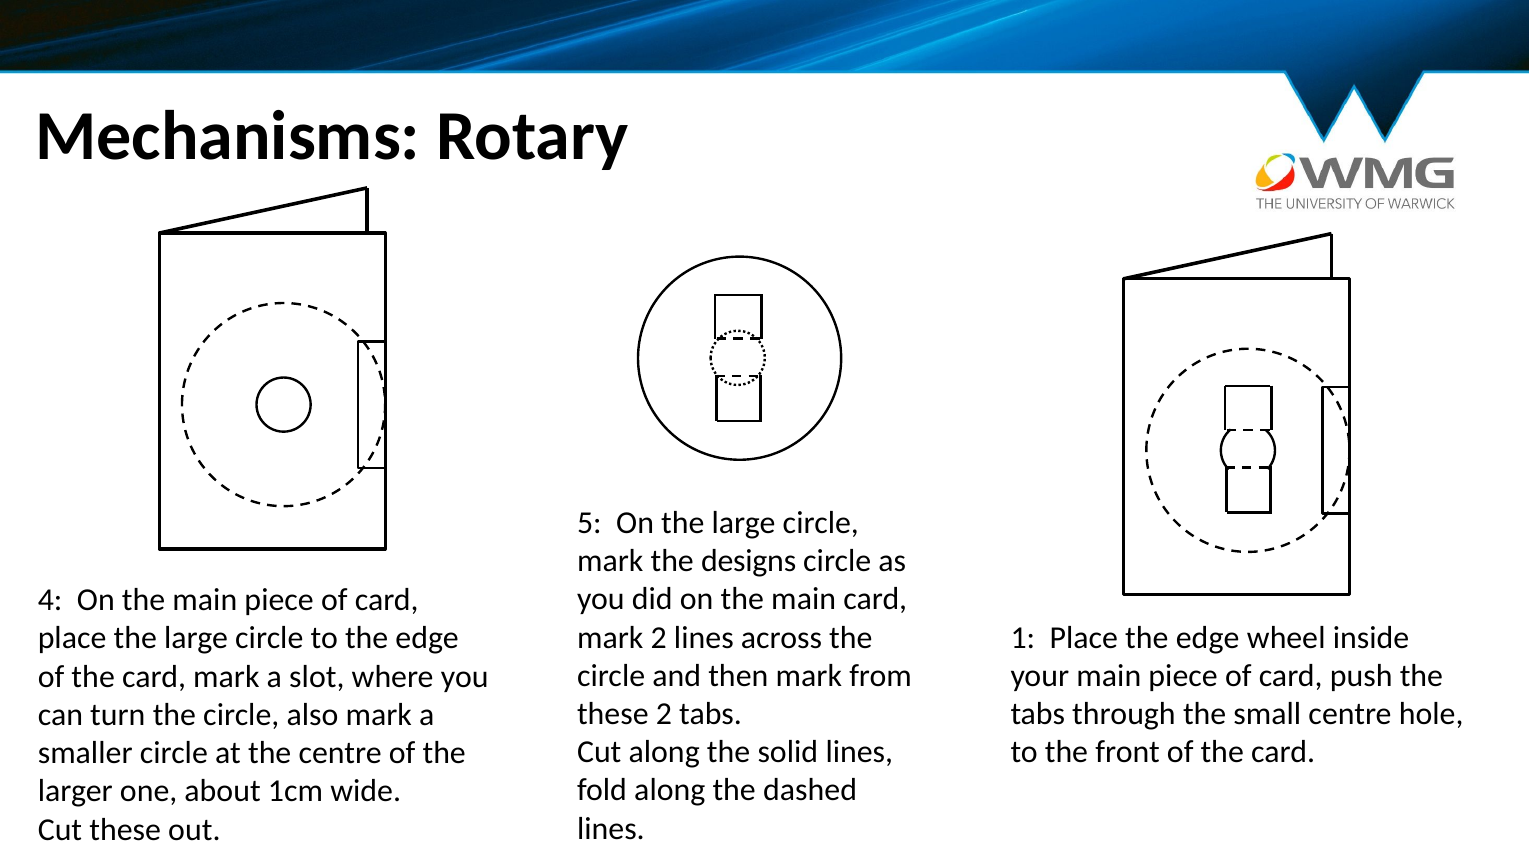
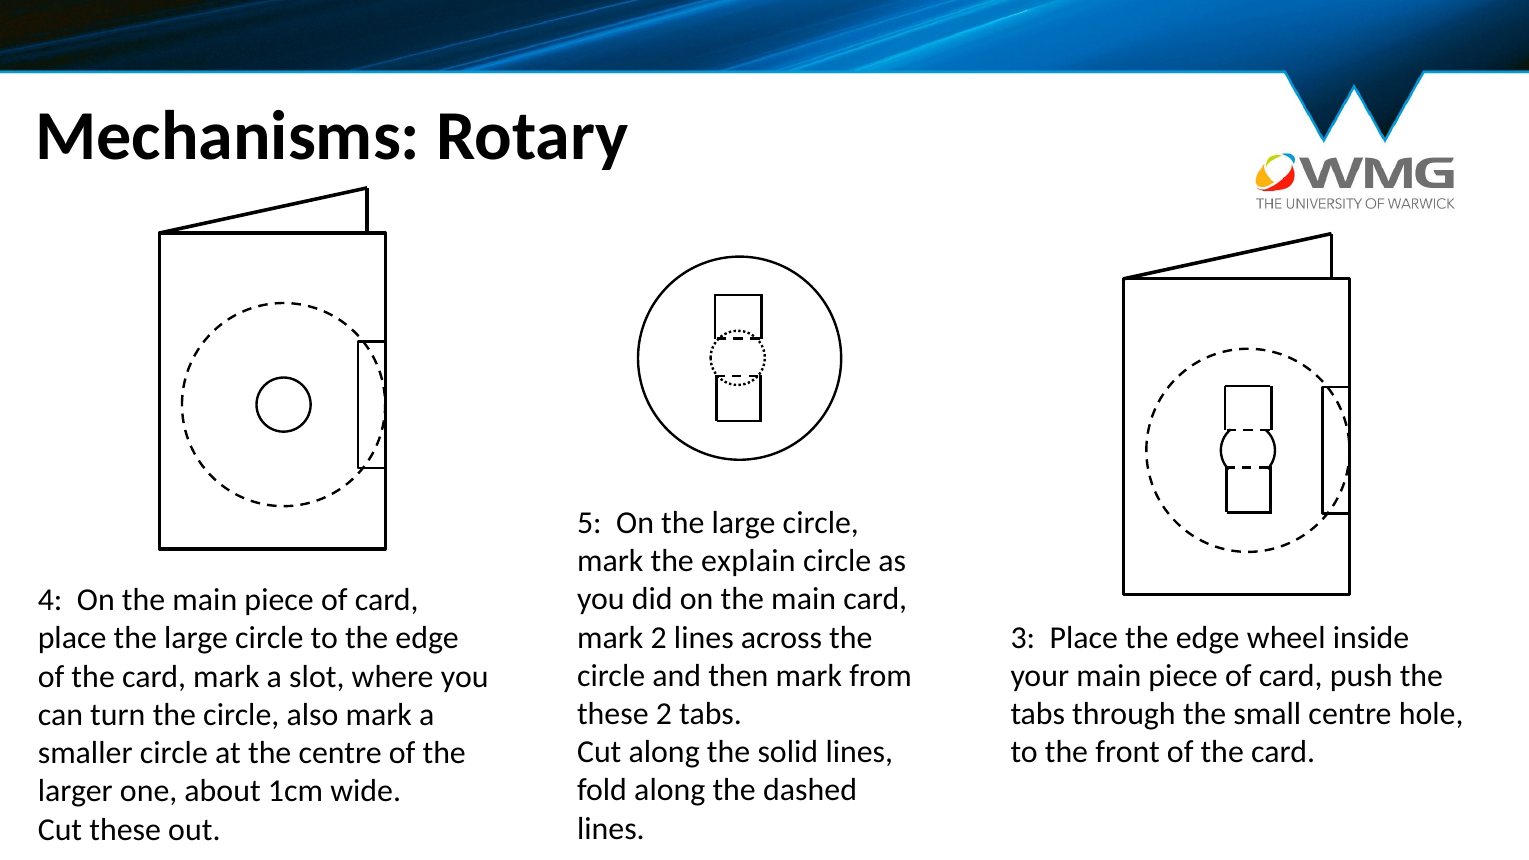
designs: designs -> explain (748, 561)
1: 1 -> 3 (1023, 638)
